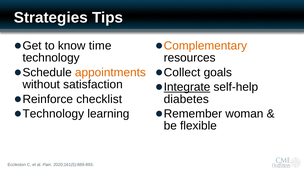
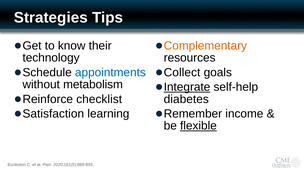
time: time -> their (100, 46)
appointments colour: orange -> blue (110, 72)
satisfaction: satisfaction -> metabolism (93, 85)
Technology: Technology -> Satisfaction (53, 114)
woman: woman -> income (244, 114)
flexible underline: none -> present (198, 126)
